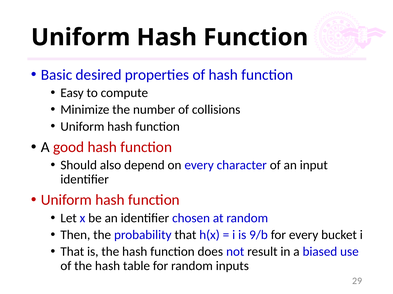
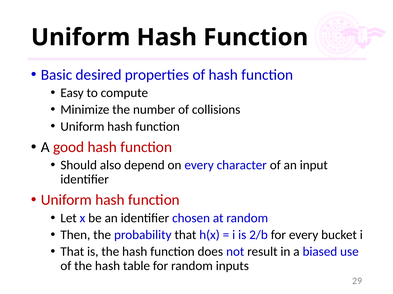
9/b: 9/b -> 2/b (259, 235)
